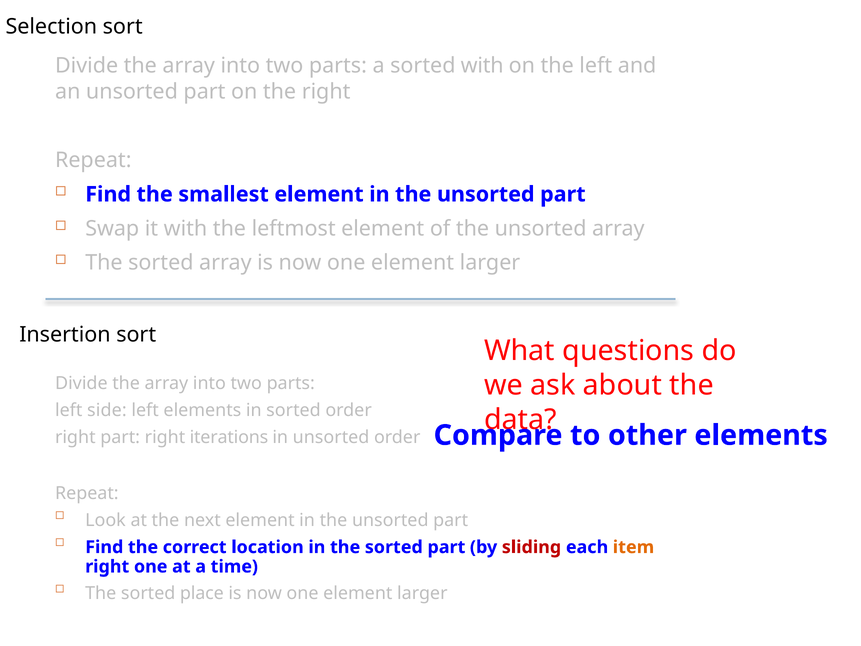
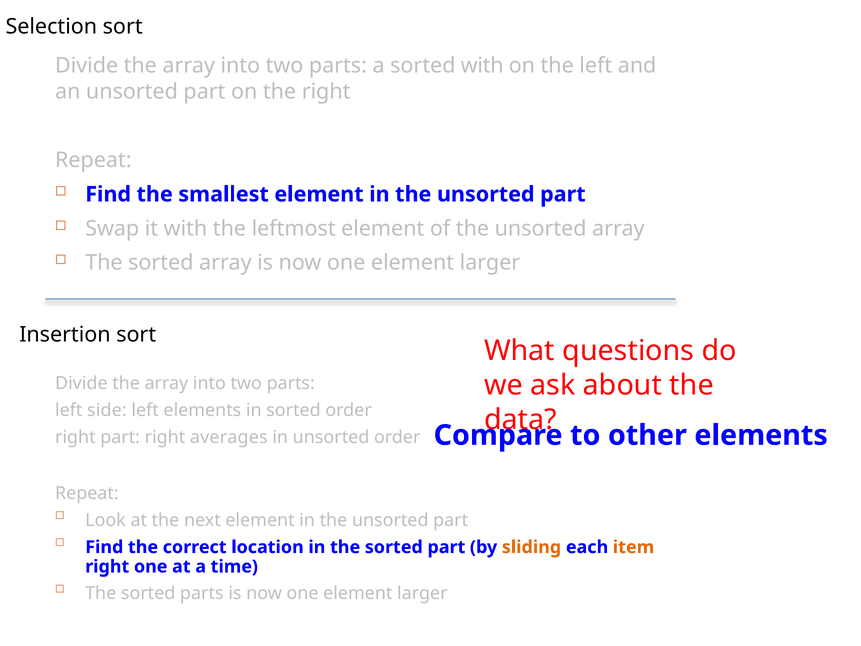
iterations: iterations -> averages (229, 437)
sliding colour: red -> orange (532, 547)
sorted place: place -> parts (202, 593)
